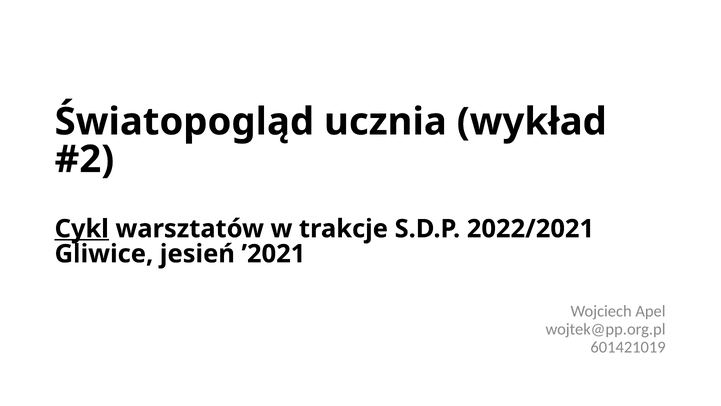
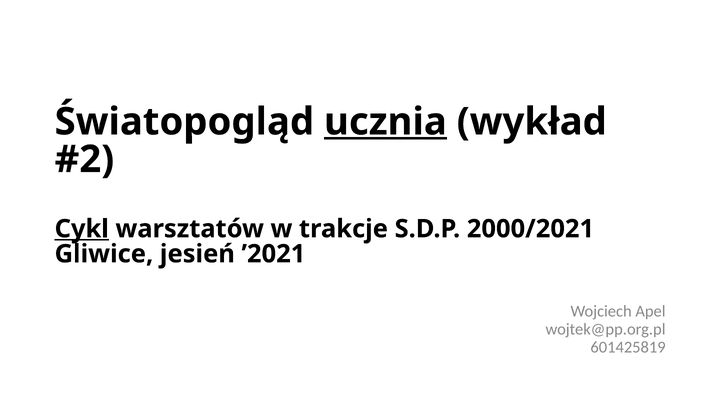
ucznia underline: none -> present (385, 122)
2022/2021: 2022/2021 -> 2000/2021 (530, 229)
601421019: 601421019 -> 601425819 (628, 347)
